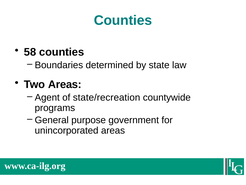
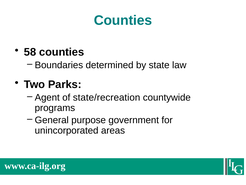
Two Areas: Areas -> Parks (65, 84)
